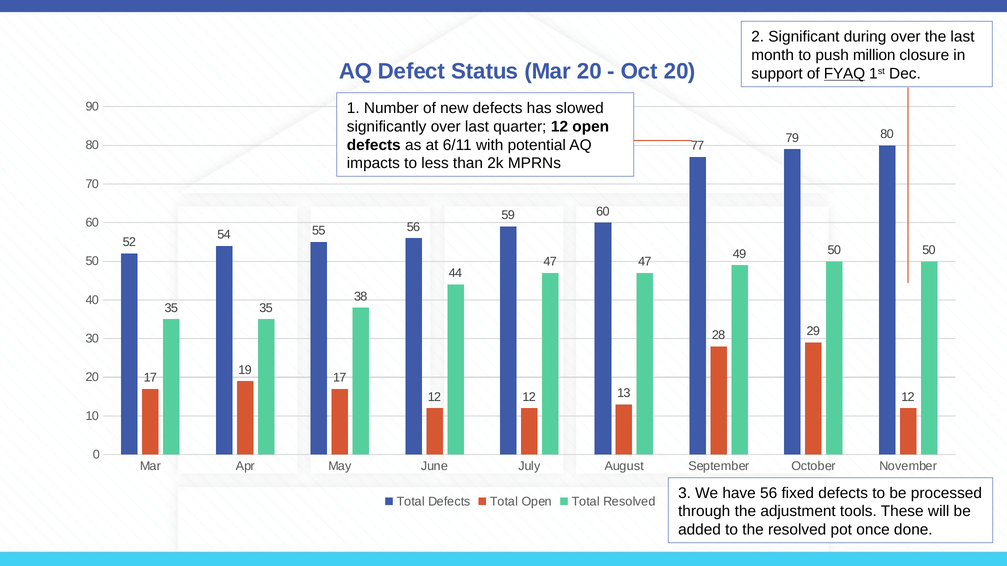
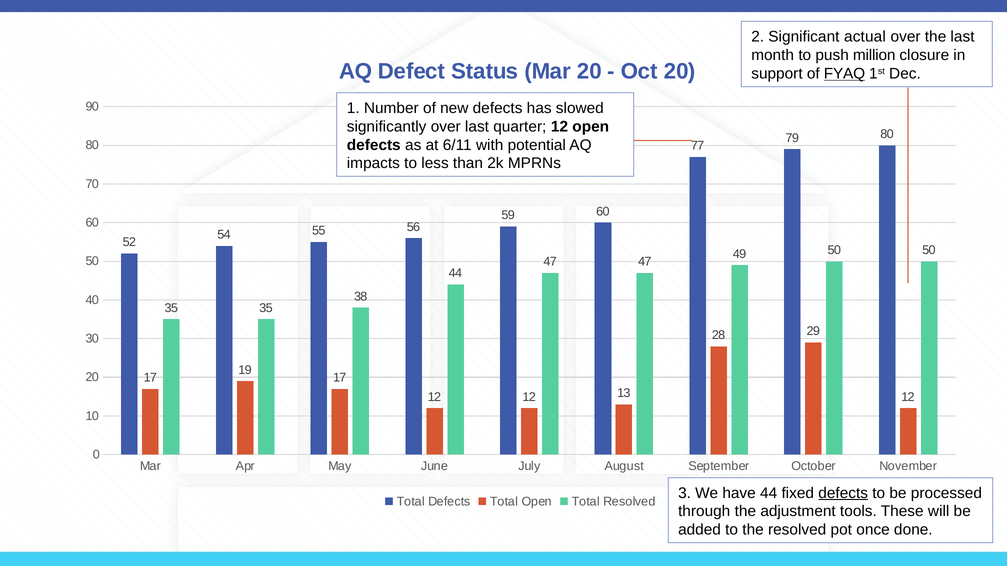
during: during -> actual (865, 37)
have 56: 56 -> 44 (769, 493)
defects underline: none -> present (843, 493)
